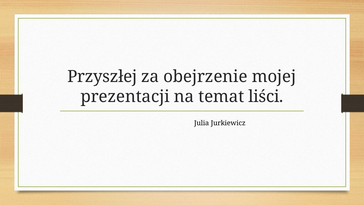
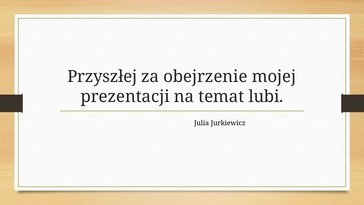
liści: liści -> lubi (266, 97)
